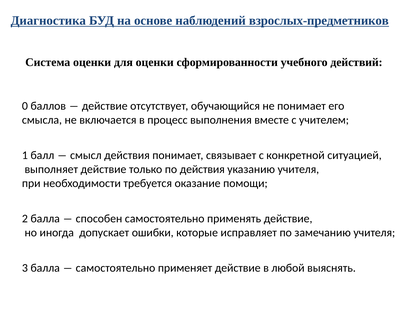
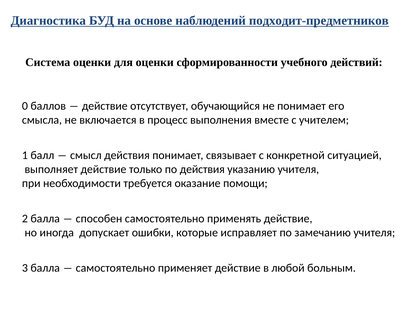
взрослых-предметников: взрослых-предметников -> подходит-предметников (319, 21)
выяснять: выяснять -> больным (332, 268)
